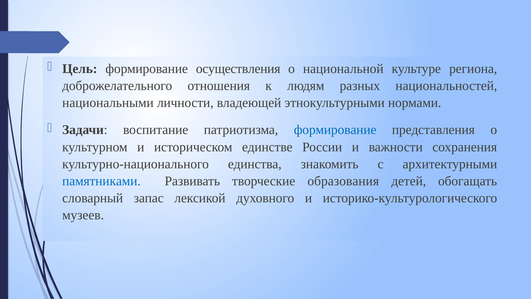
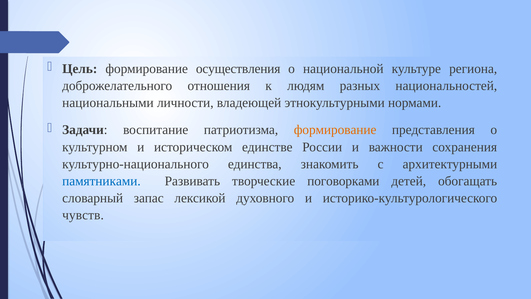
формирование colour: blue -> orange (335, 130)
образования: образования -> поговорками (343, 181)
музеев: музеев -> чувств (83, 215)
